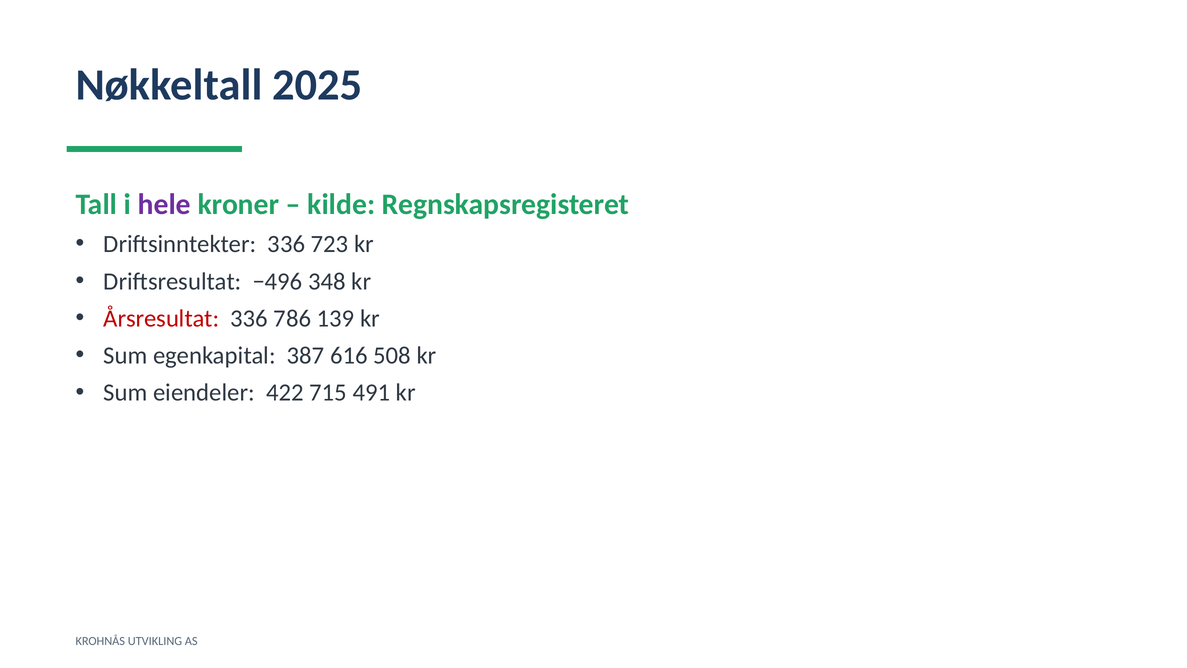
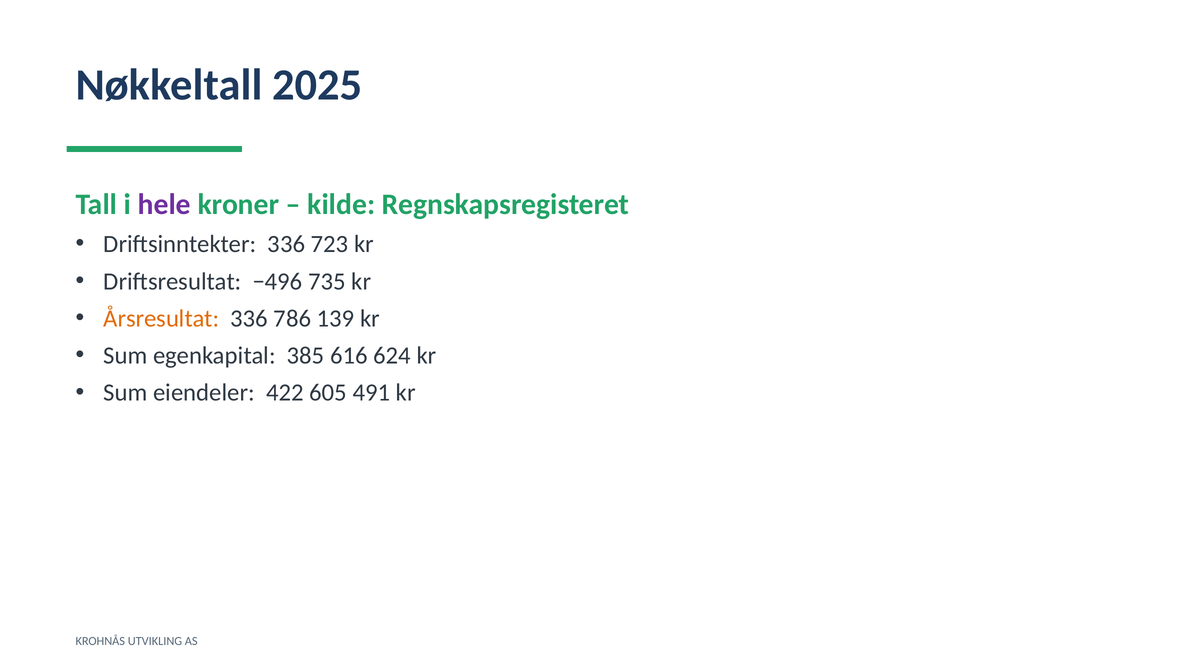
348: 348 -> 735 (327, 281)
Årsresultat colour: red -> orange (161, 318)
387: 387 -> 385 (306, 355)
508: 508 -> 624 (392, 355)
715: 715 -> 605 (328, 393)
